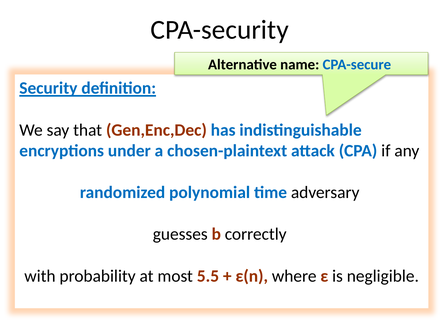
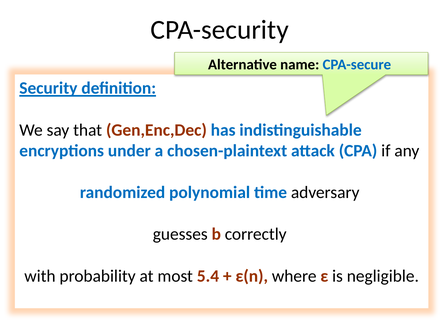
5.5: 5.5 -> 5.4 (208, 276)
